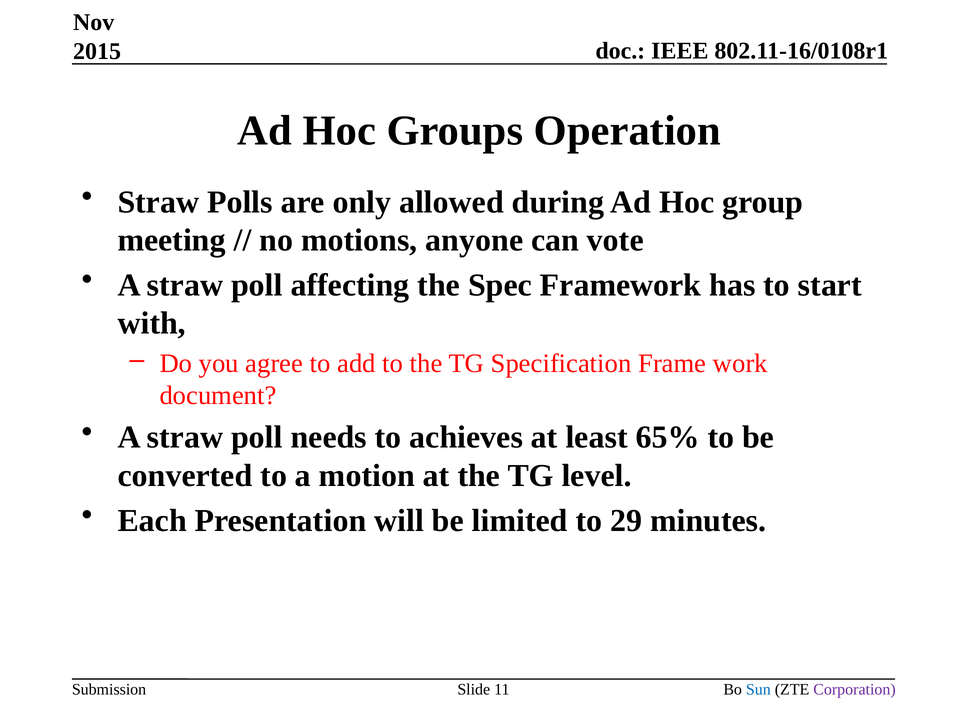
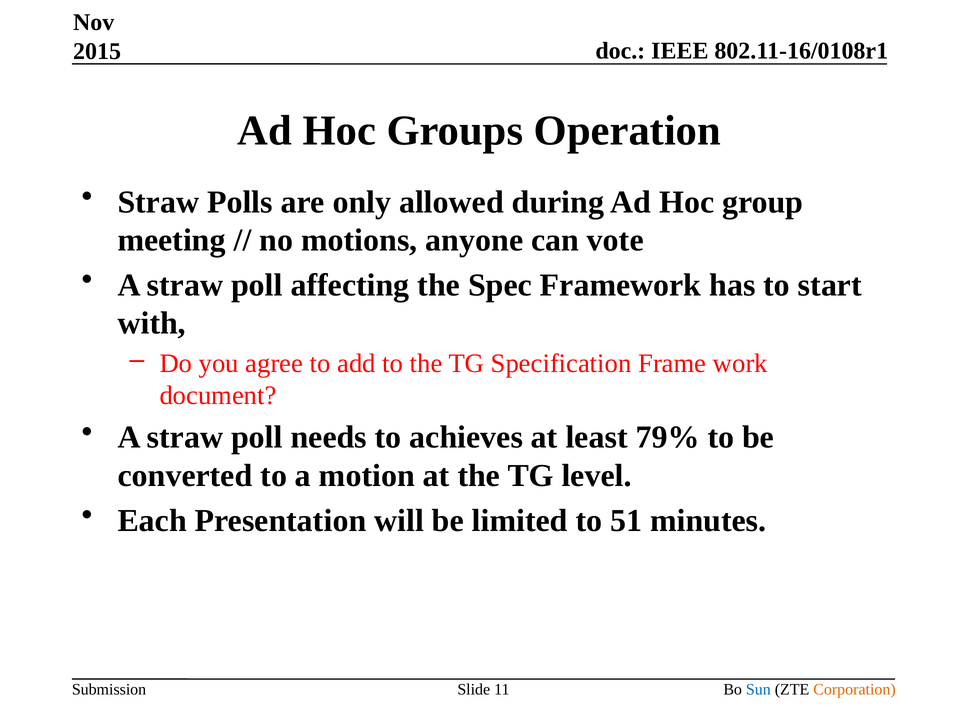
65%: 65% -> 79% (668, 438)
29: 29 -> 51 (626, 521)
Corporation colour: purple -> orange (855, 690)
